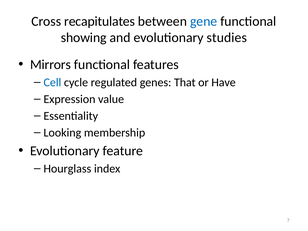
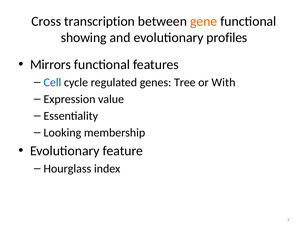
recapitulates: recapitulates -> transcription (100, 21)
gene colour: blue -> orange (204, 21)
studies: studies -> profiles (227, 38)
That: That -> Tree (185, 82)
Have: Have -> With (223, 82)
